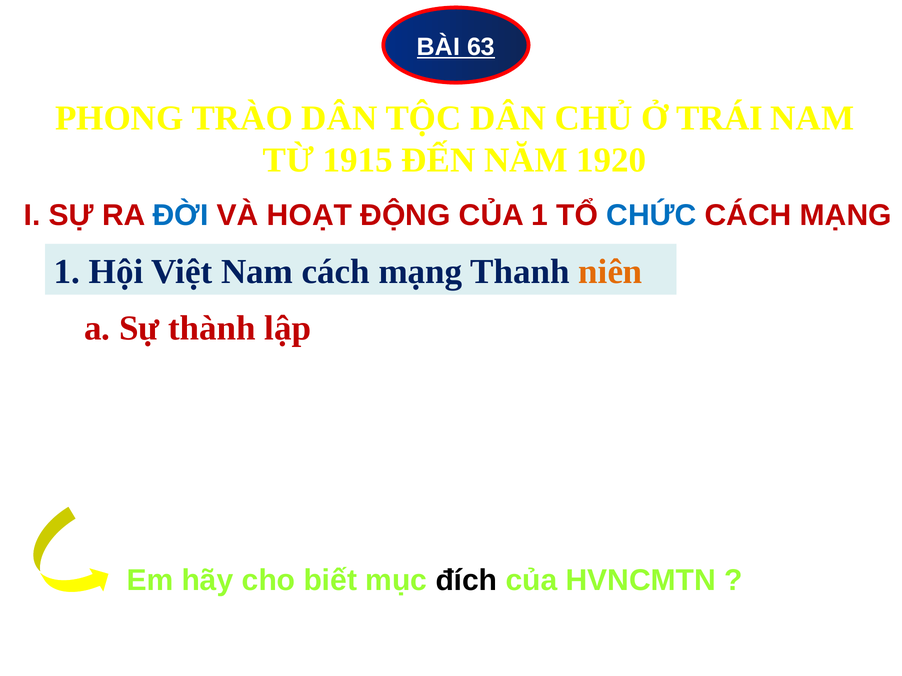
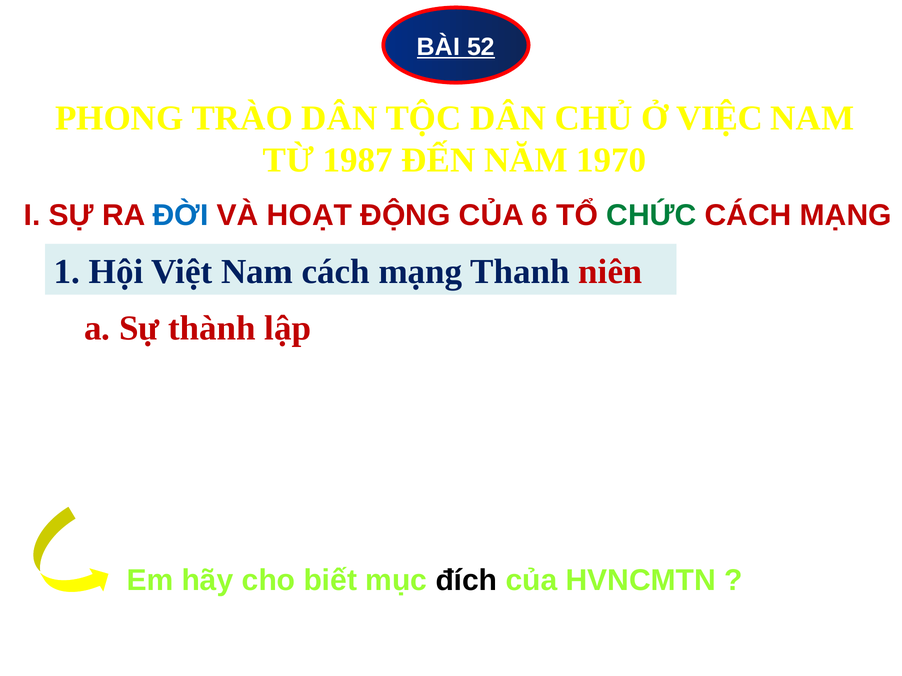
63: 63 -> 52 (481, 47)
TRÁI: TRÁI -> VIỆC (720, 118)
1915: 1915 -> 1987 (358, 160)
1920: 1920 -> 1970 (612, 160)
CỦA 1: 1 -> 6 (540, 216)
CHỨC colour: blue -> green (651, 216)
niên colour: orange -> red (610, 272)
